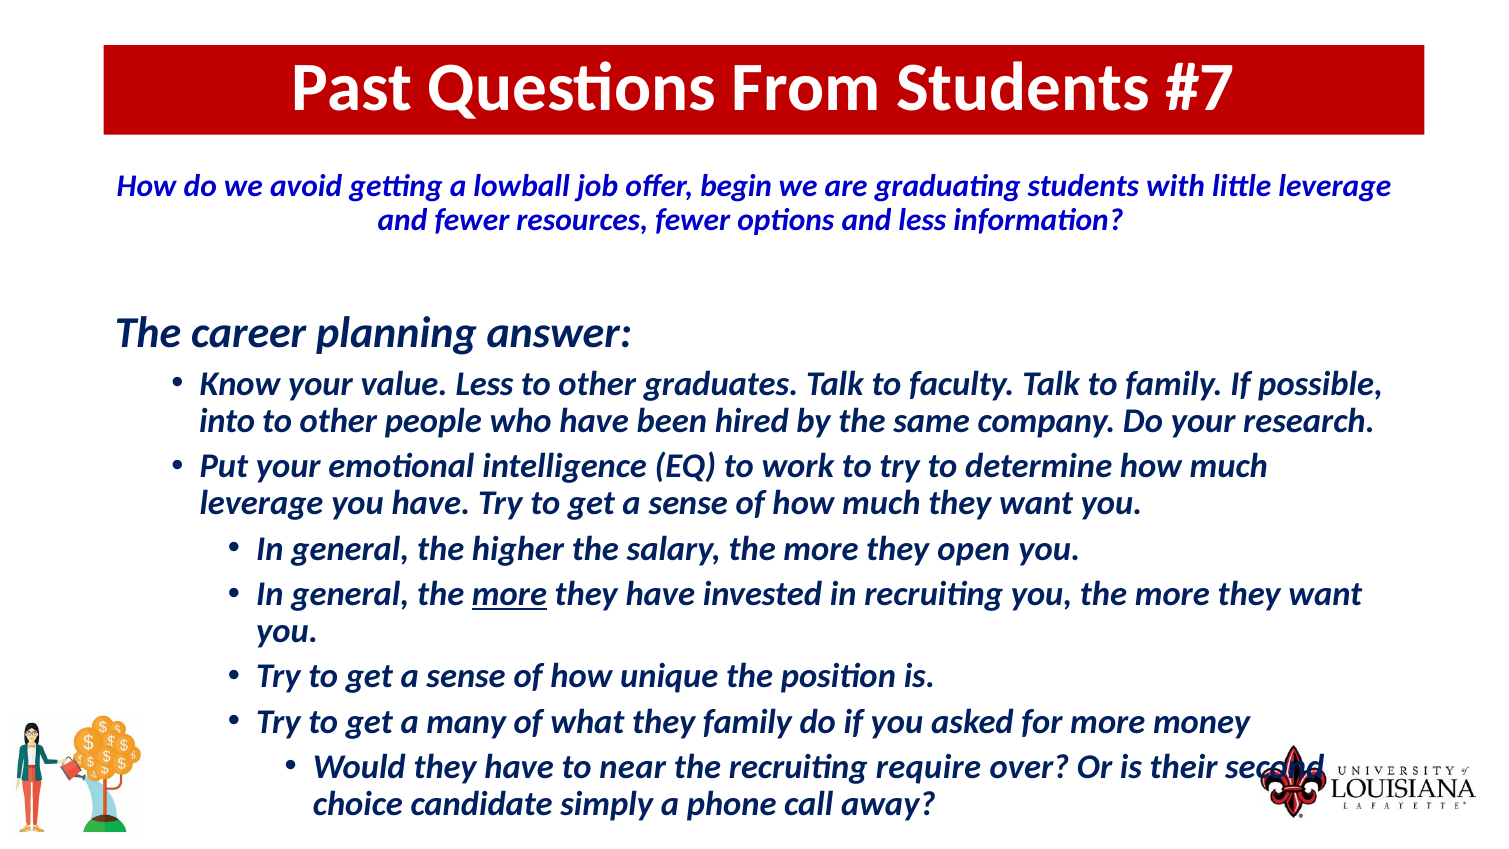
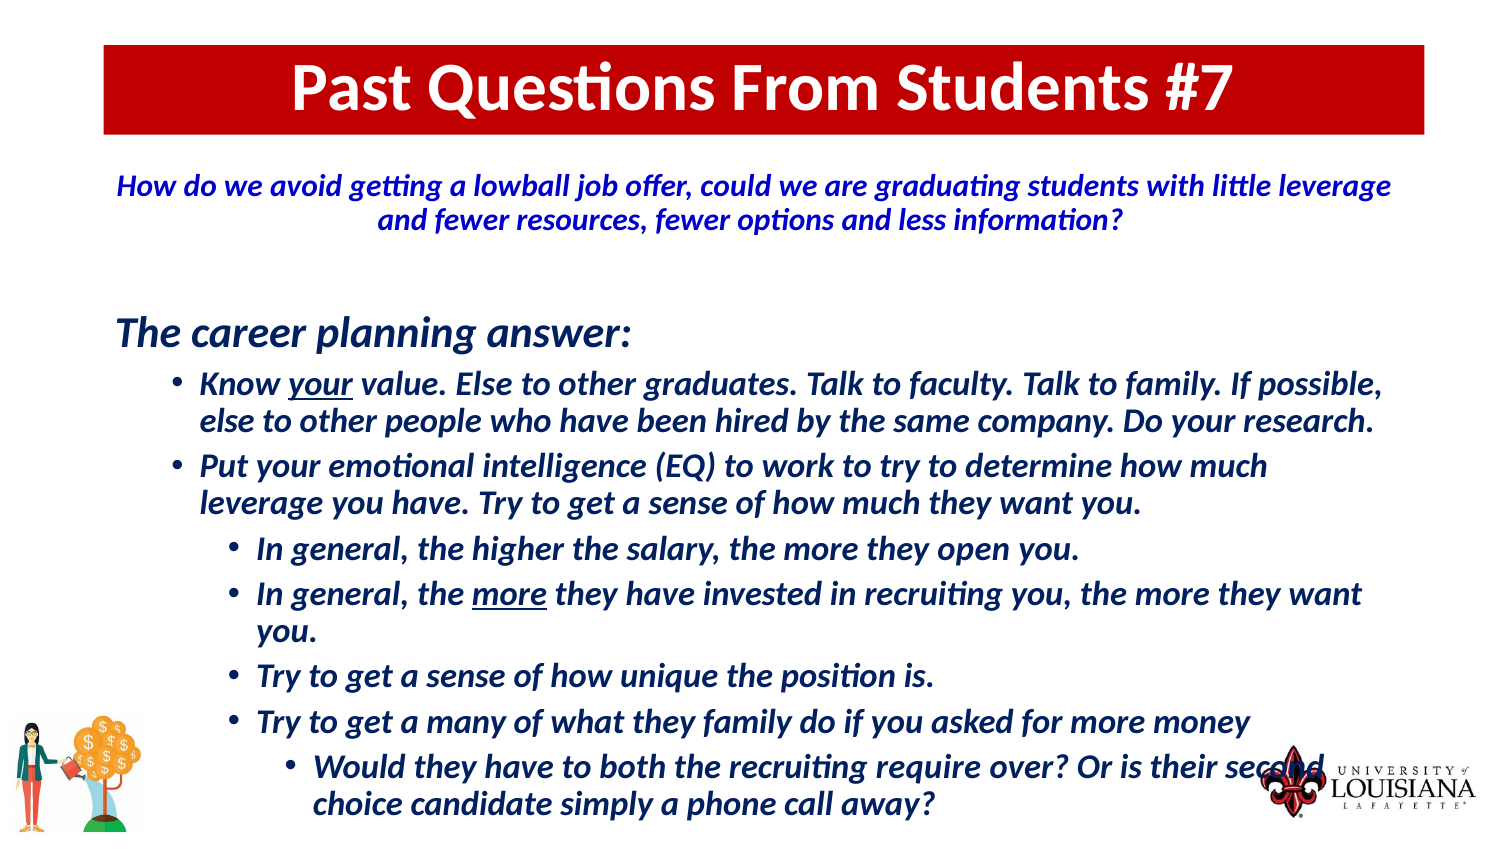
begin: begin -> could (736, 186)
your underline: none -> present (320, 384)
value Less: Less -> Else (484, 384)
into: into -> else (227, 421)
near: near -> both (633, 767)
